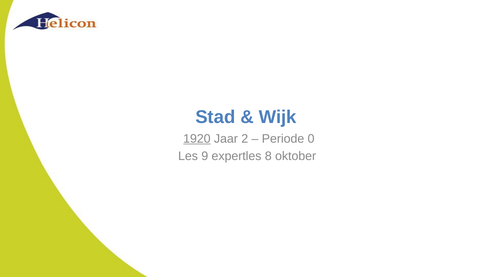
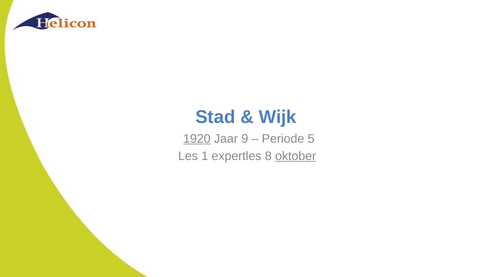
2: 2 -> 9 (245, 139)
0: 0 -> 5 (311, 139)
9: 9 -> 1 (205, 156)
oktober underline: none -> present (296, 156)
